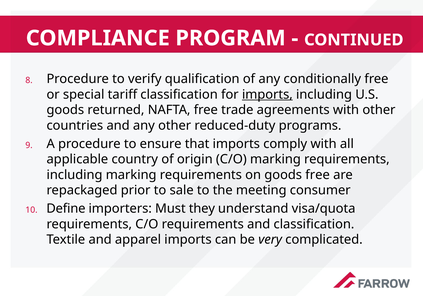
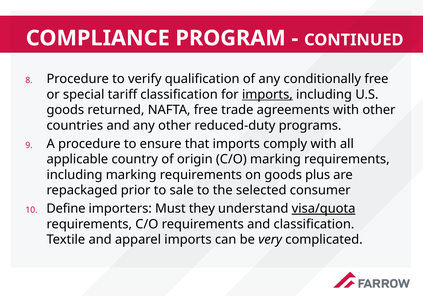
goods free: free -> plus (318, 175)
meeting: meeting -> selected (261, 190)
visa/quota underline: none -> present (324, 209)
